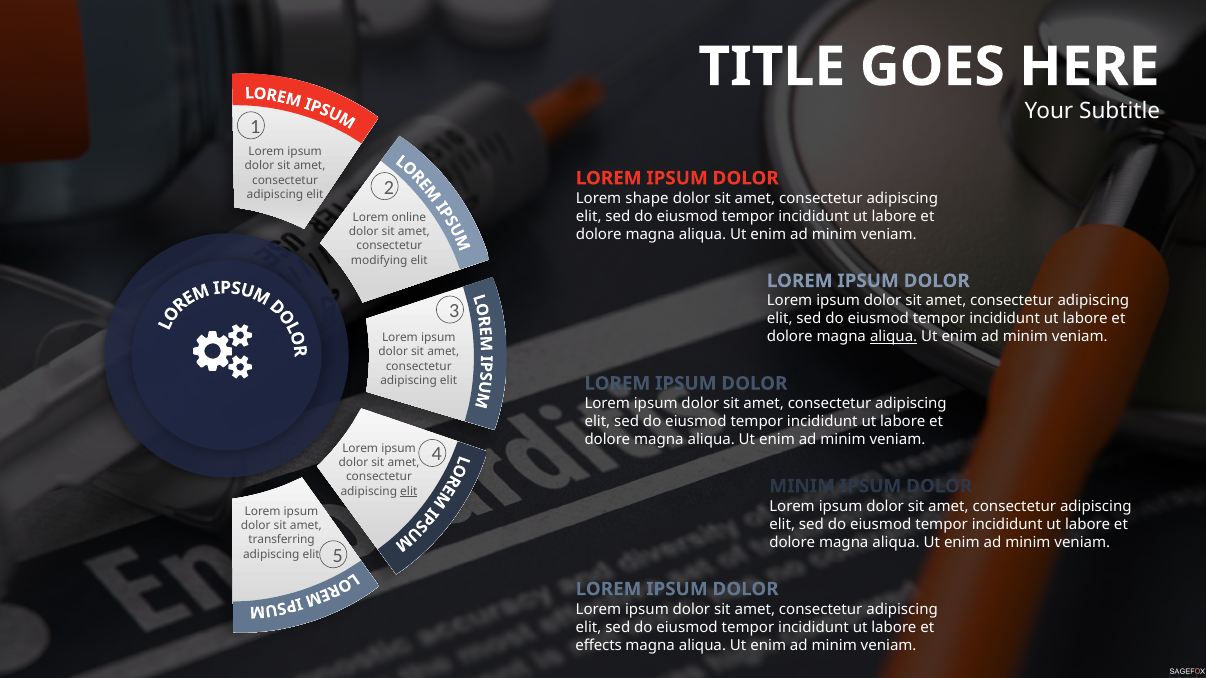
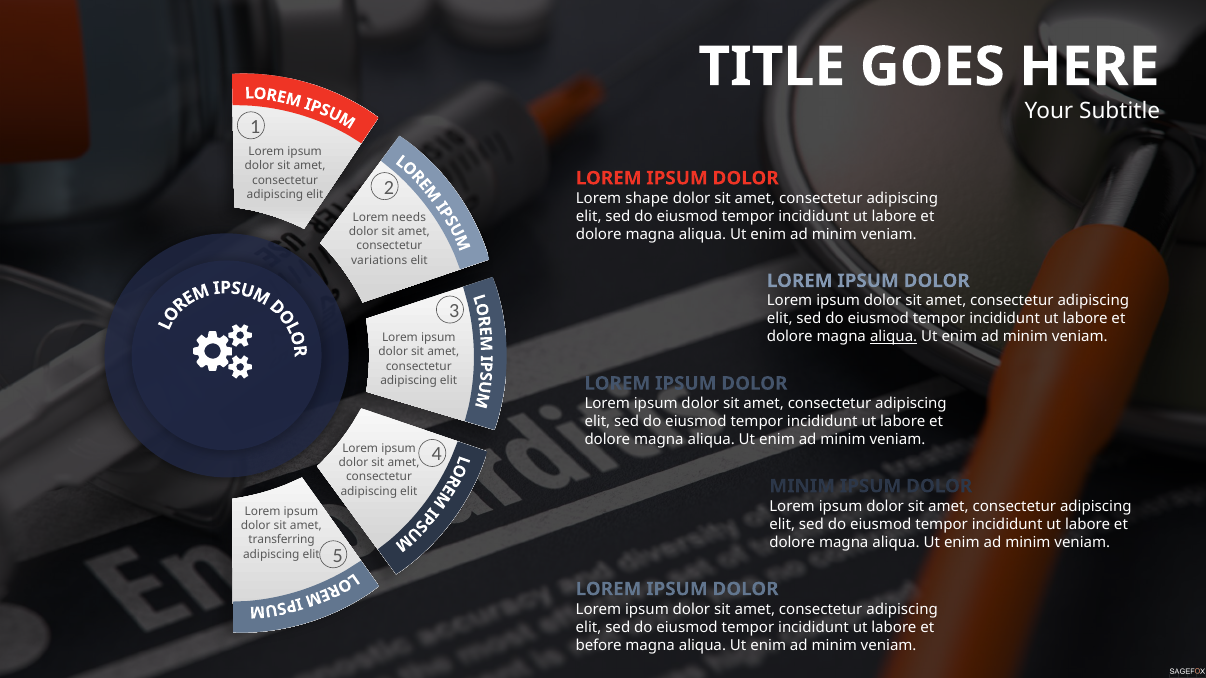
online: online -> needs (409, 218)
modifying: modifying -> variations (379, 261)
elit underline: present -> none (409, 491)
effects: effects -> before (599, 646)
